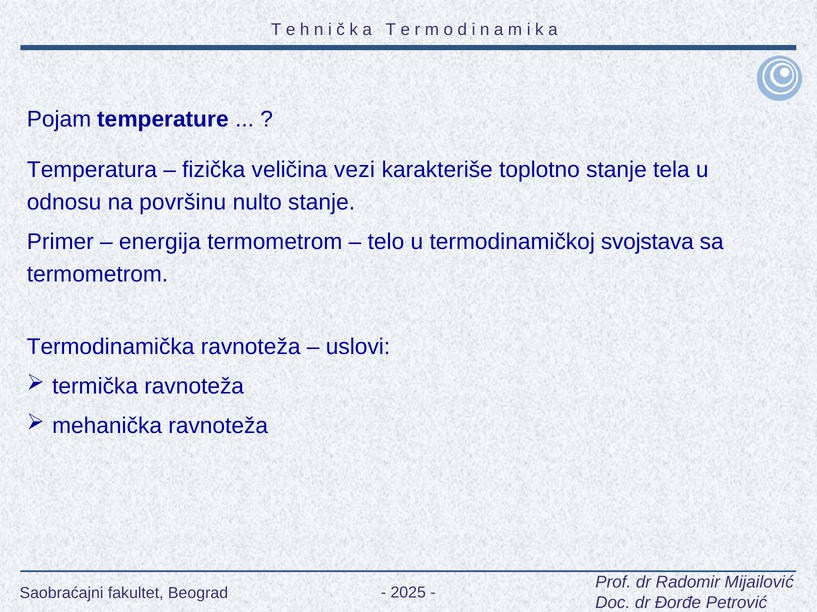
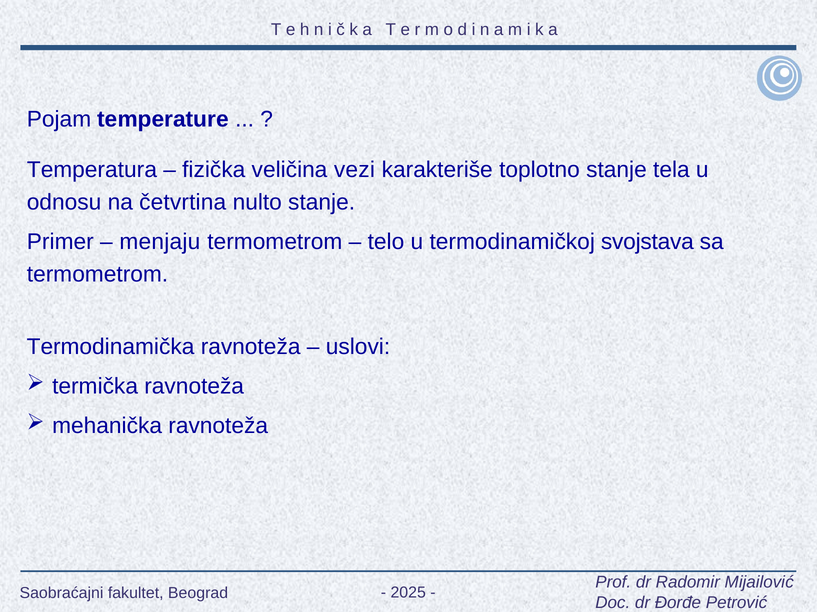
površinu: površinu -> četvrtina (183, 203)
energija: energija -> menjaju (160, 242)
